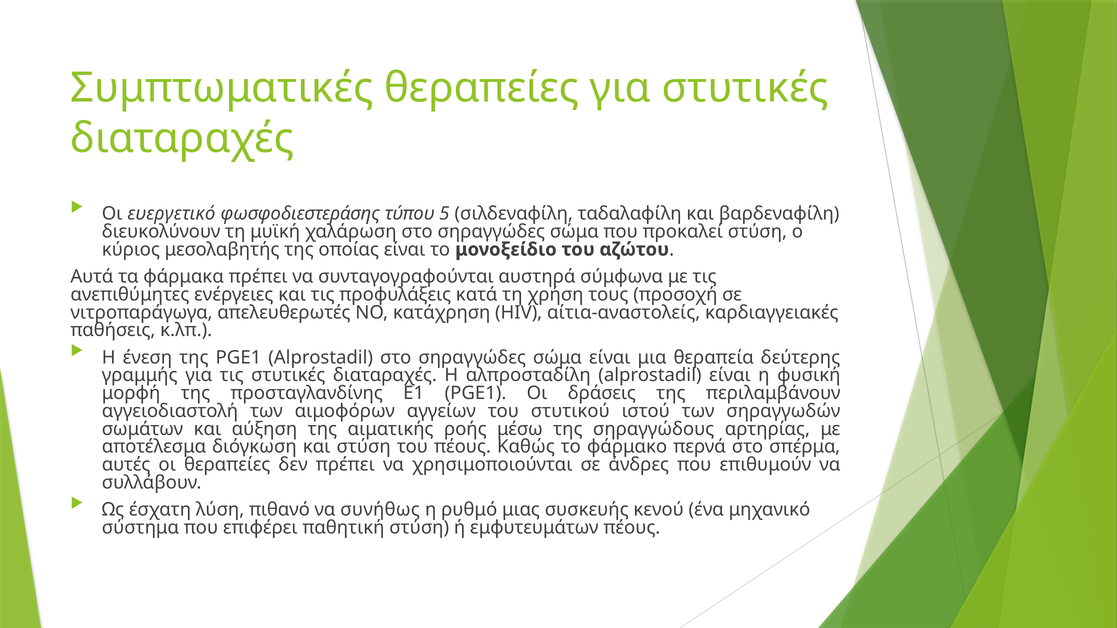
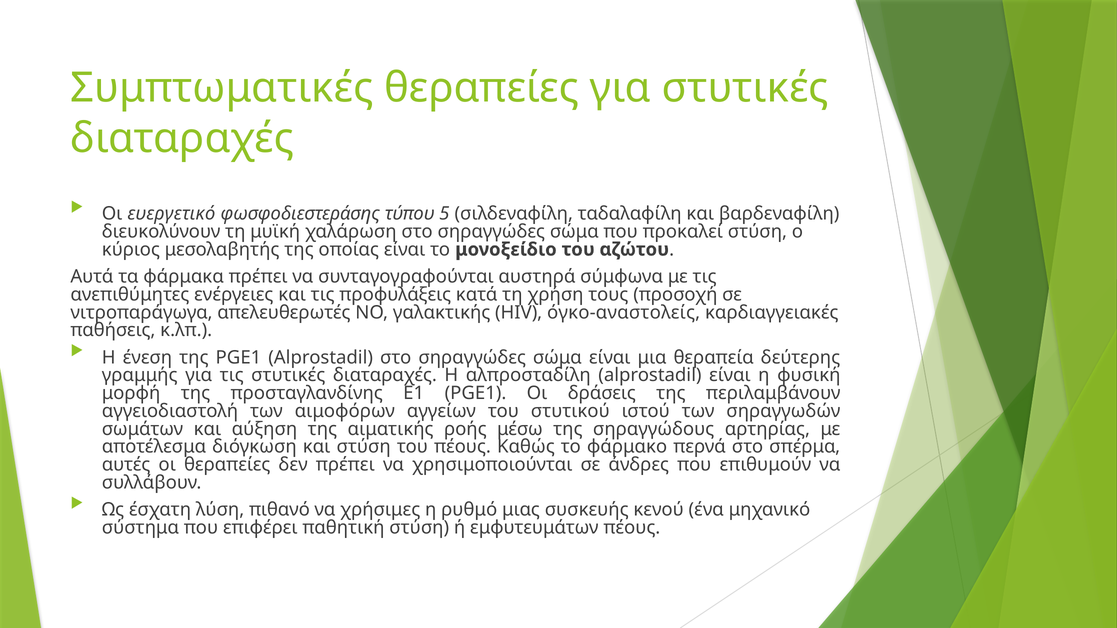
κατάχρηση: κατάχρηση -> γαλακτικής (442, 313)
αίτια-αναστολείς: αίτια-αναστολείς -> όγκο-αναστολείς (624, 313)
συνήθως: συνήθως -> χρήσιμες (380, 510)
